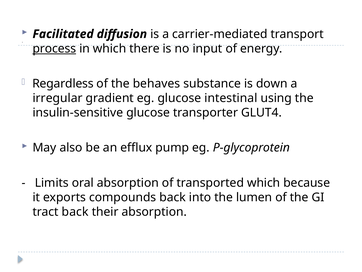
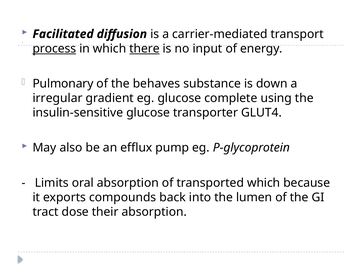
there underline: none -> present (144, 48)
Regardless: Regardless -> Pulmonary (63, 83)
intestinal: intestinal -> complete (231, 98)
tract back: back -> dose (75, 211)
